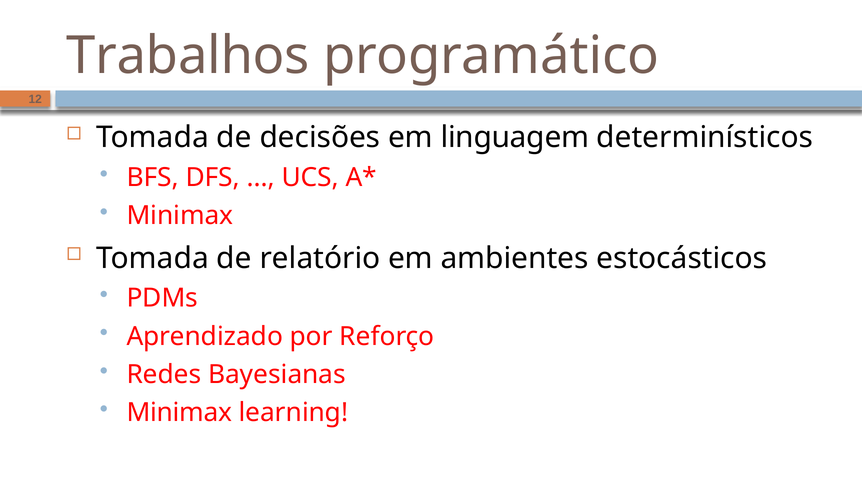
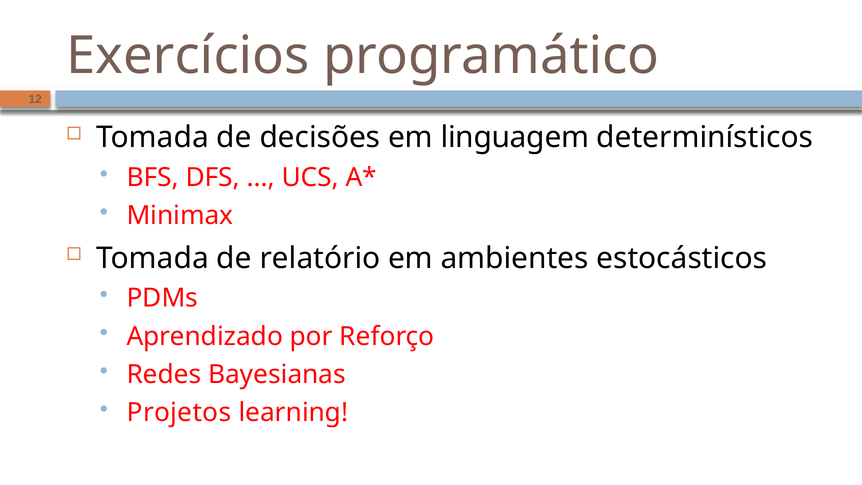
Trabalhos: Trabalhos -> Exercícios (188, 56)
Minimax: Minimax -> Projetos (179, 413)
